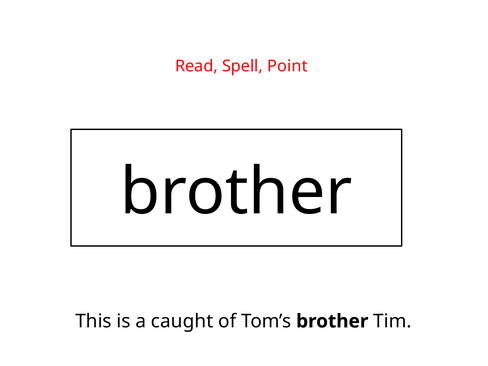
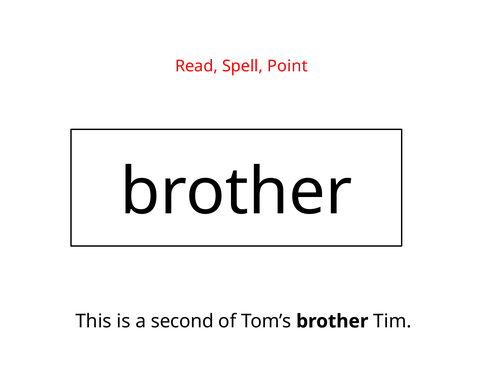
caught: caught -> second (182, 321)
